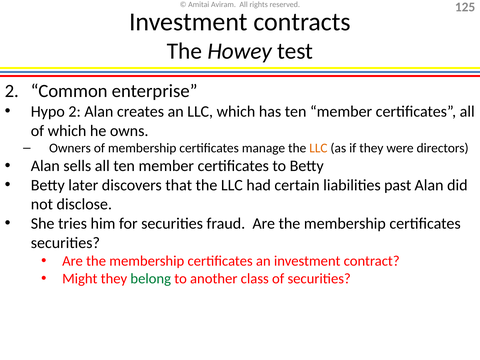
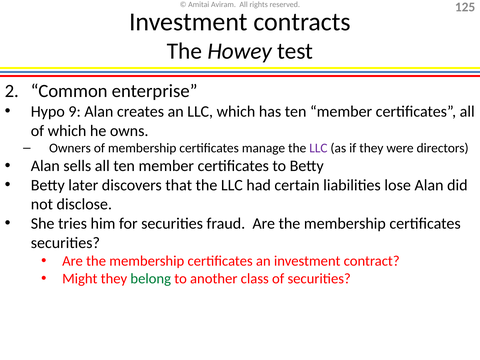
Hypo 2: 2 -> 9 (75, 112)
LLC colour: orange -> purple (318, 148)
past: past -> lose (398, 185)
